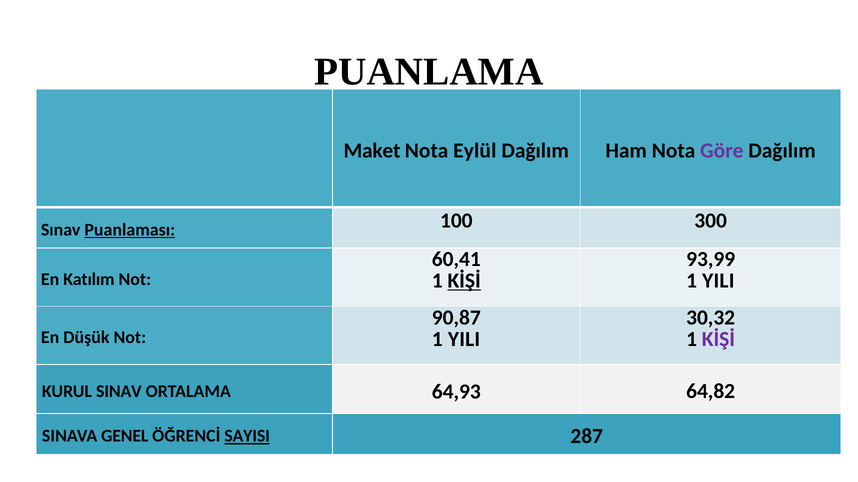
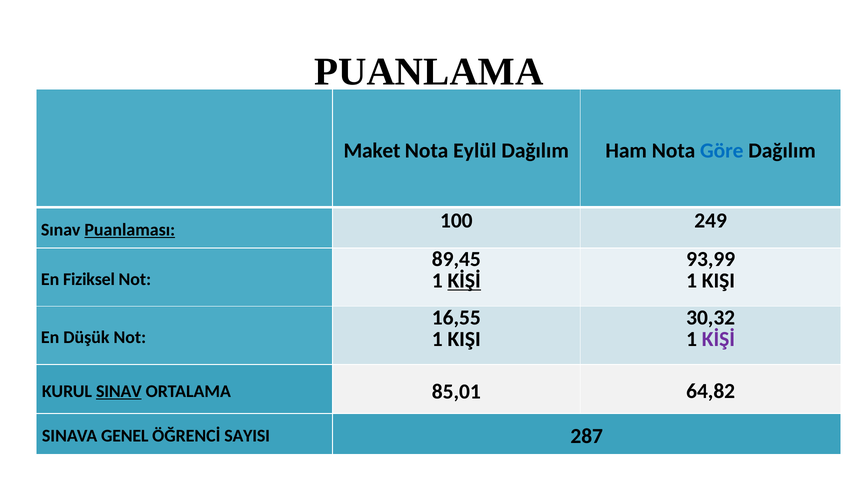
Göre colour: purple -> blue (722, 151)
300: 300 -> 249 (711, 221)
60,41: 60,41 -> 89,45 (456, 260)
YILI: YILI -> KIŞI (718, 281)
Katılım: Katılım -> Fiziksel (89, 280)
90,87: 90,87 -> 16,55 (456, 318)
YILI: YILI -> KIŞI (464, 339)
SINAV underline: none -> present (119, 392)
64,93: 64,93 -> 85,01 (456, 392)
SAYISI underline: present -> none (247, 437)
